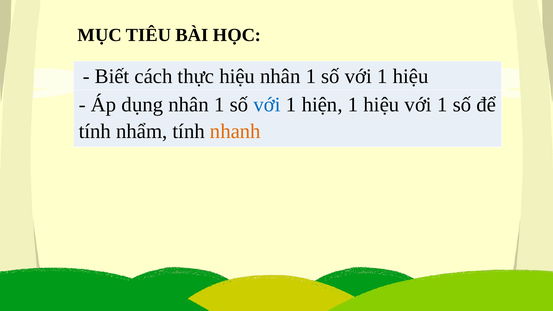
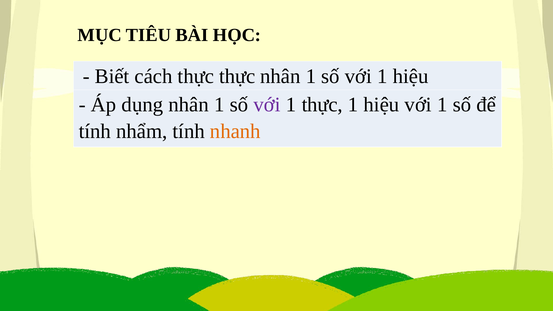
thực hiệu: hiệu -> thực (237, 76)
với colour: blue -> purple (267, 105)
1 hiện: hiện -> thực (322, 105)
